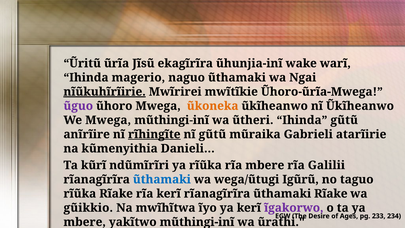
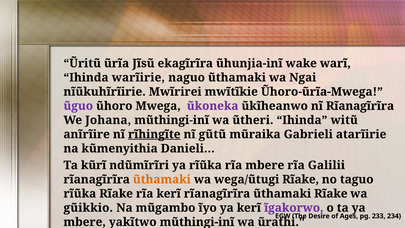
magerio: magerio -> warĩirie (138, 77)
nĩũkuhĩrĩirie underline: present -> none (105, 92)
ũkoneka colour: orange -> purple (213, 106)
nĩ Ũkĩheanwo: Ũkĩheanwo -> Rĩanagĩrĩra (360, 106)
We Mwega: Mwega -> Johana (108, 120)
Ihinda gũtũ: gũtũ -> witũ (344, 120)
ũthamaki colour: blue -> orange (162, 179)
wega/ũtugi Igũrũ: Igũrũ -> Rĩake (301, 179)
mwĩhĩtwa: mwĩhĩtwa -> mũgambo (166, 208)
